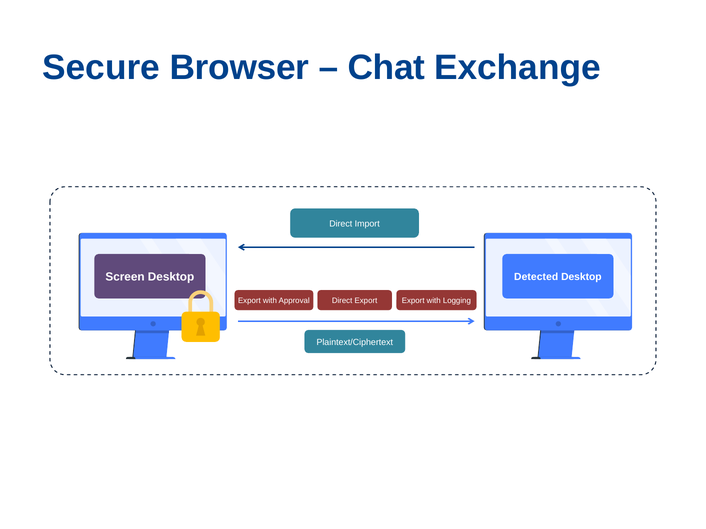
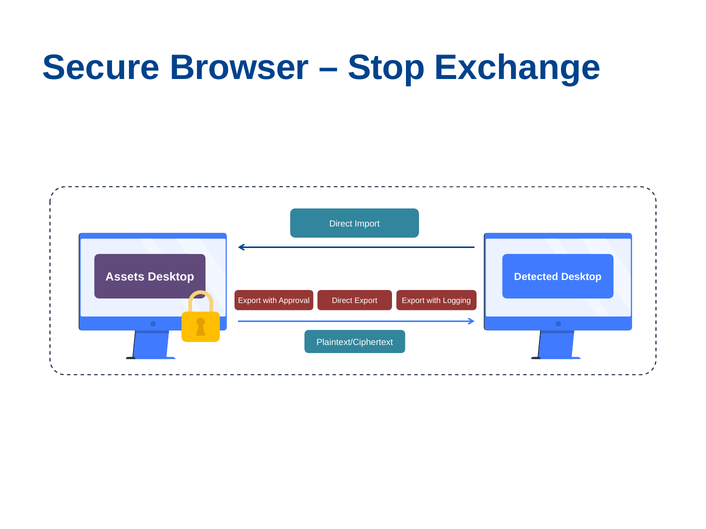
Chat: Chat -> Stop (386, 68)
Screen: Screen -> Assets (125, 277)
